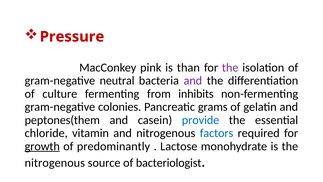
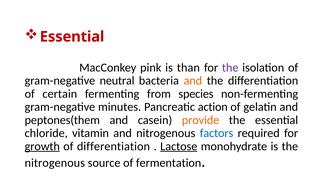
Pressure: Pressure -> Essential (72, 37)
and colour: purple -> orange (193, 81)
culture: culture -> certain (60, 94)
inhibits: inhibits -> species (196, 94)
colonies: colonies -> minutes (120, 107)
grams: grams -> action (213, 107)
provide colour: blue -> orange (201, 120)
of predominantly: predominantly -> differentiation (113, 146)
Lactose underline: none -> present (179, 146)
bacteriologist: bacteriologist -> fermentation (169, 163)
